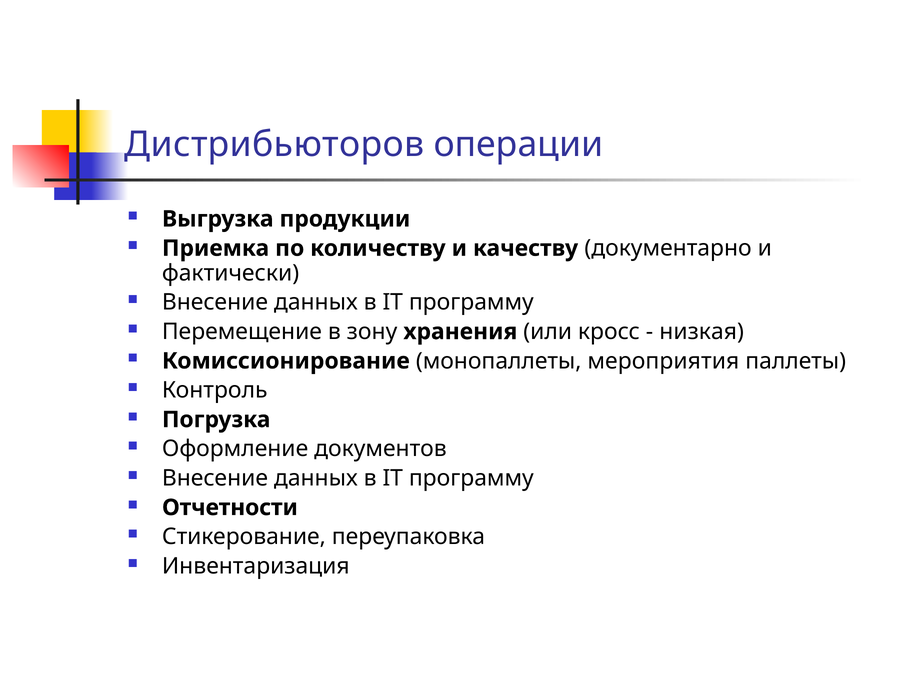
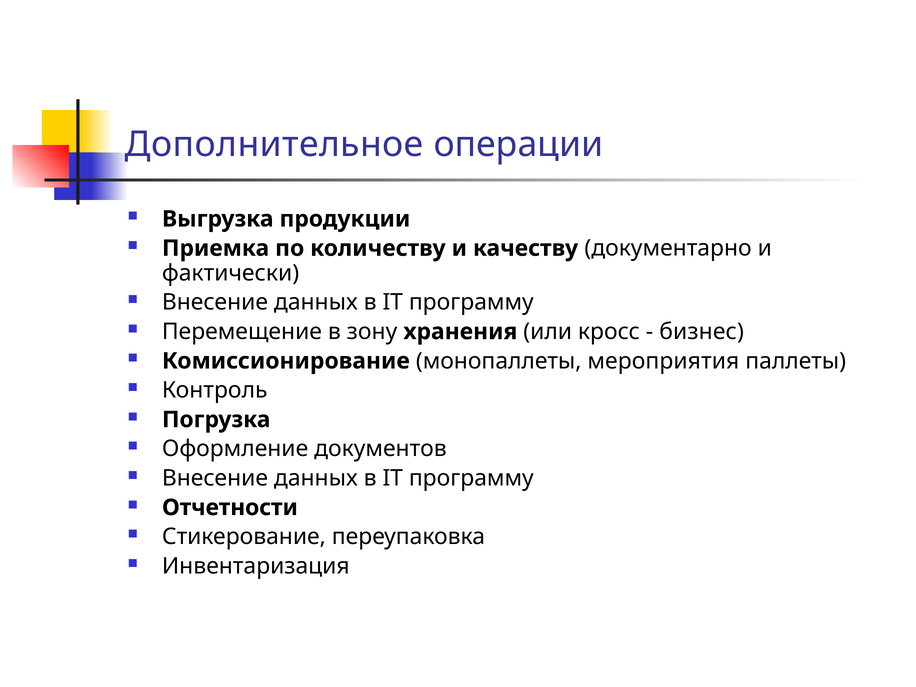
Дистрибьюторов: Дистрибьюторов -> Дополнительное (274, 144)
низкая: низкая -> бизнес (702, 332)
